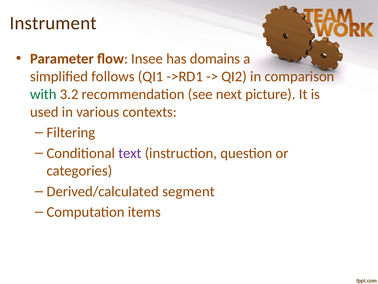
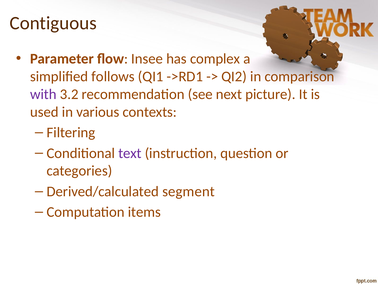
Instrument: Instrument -> Contiguous (53, 23)
domains: domains -> complex (215, 59)
with colour: green -> purple (43, 94)
